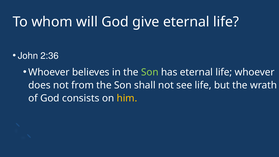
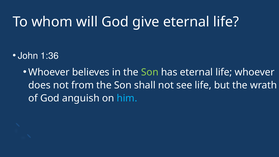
2:36: 2:36 -> 1:36 (50, 56)
consists: consists -> anguish (81, 98)
him colour: yellow -> light blue (127, 98)
